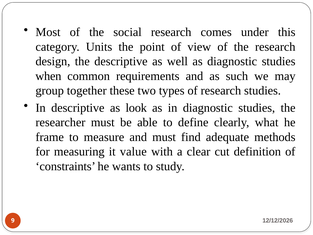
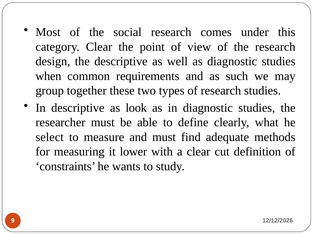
category Units: Units -> Clear (99, 47)
frame: frame -> select (50, 137)
value: value -> lower (133, 151)
